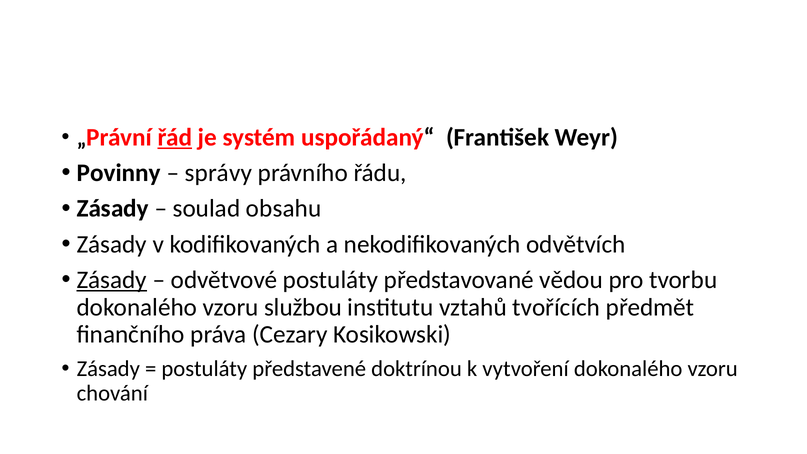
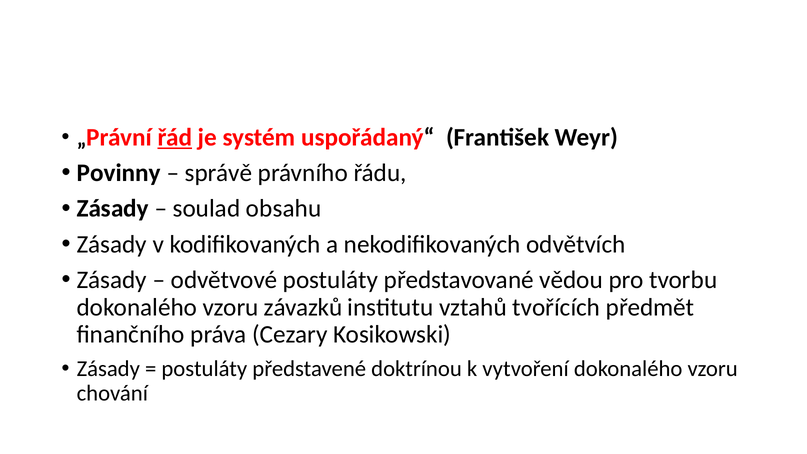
správy: správy -> správě (218, 173)
Zásady underline: present -> none (112, 280)
službou: službou -> závazků (303, 307)
